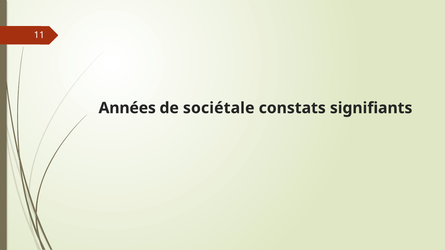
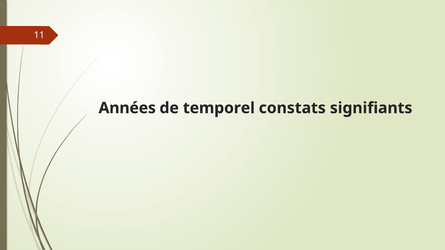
sociétale: sociétale -> temporel (219, 108)
